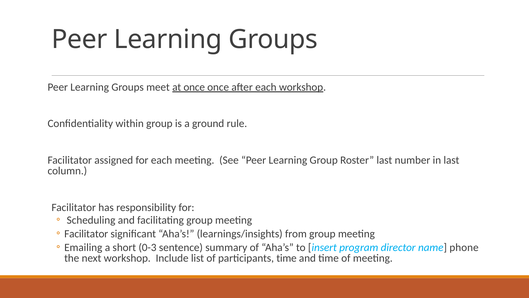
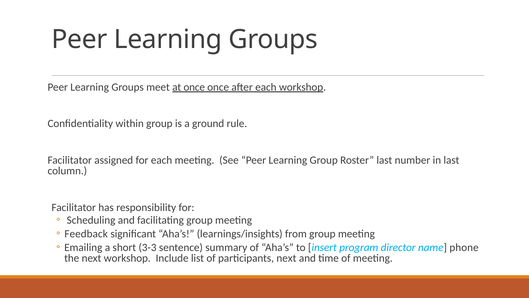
Facilitator: Facilitator -> Feedback (86, 233)
0-3: 0-3 -> 3-3 (147, 247)
participants time: time -> next (286, 258)
